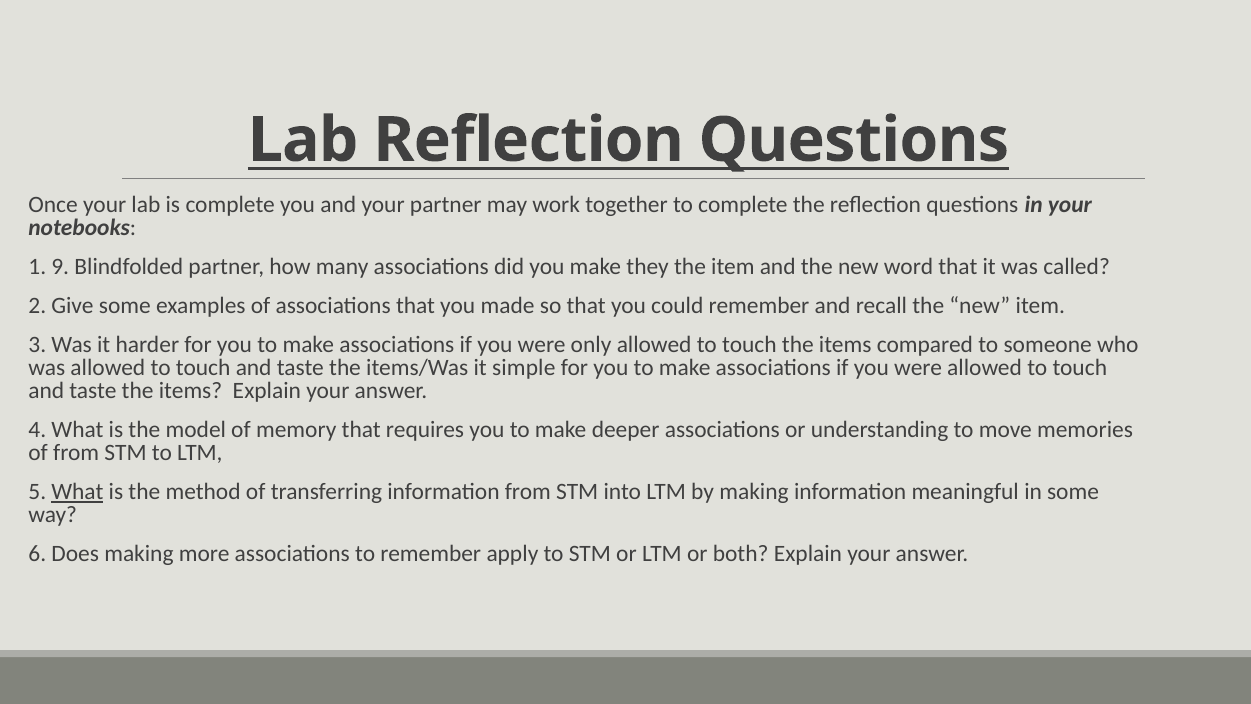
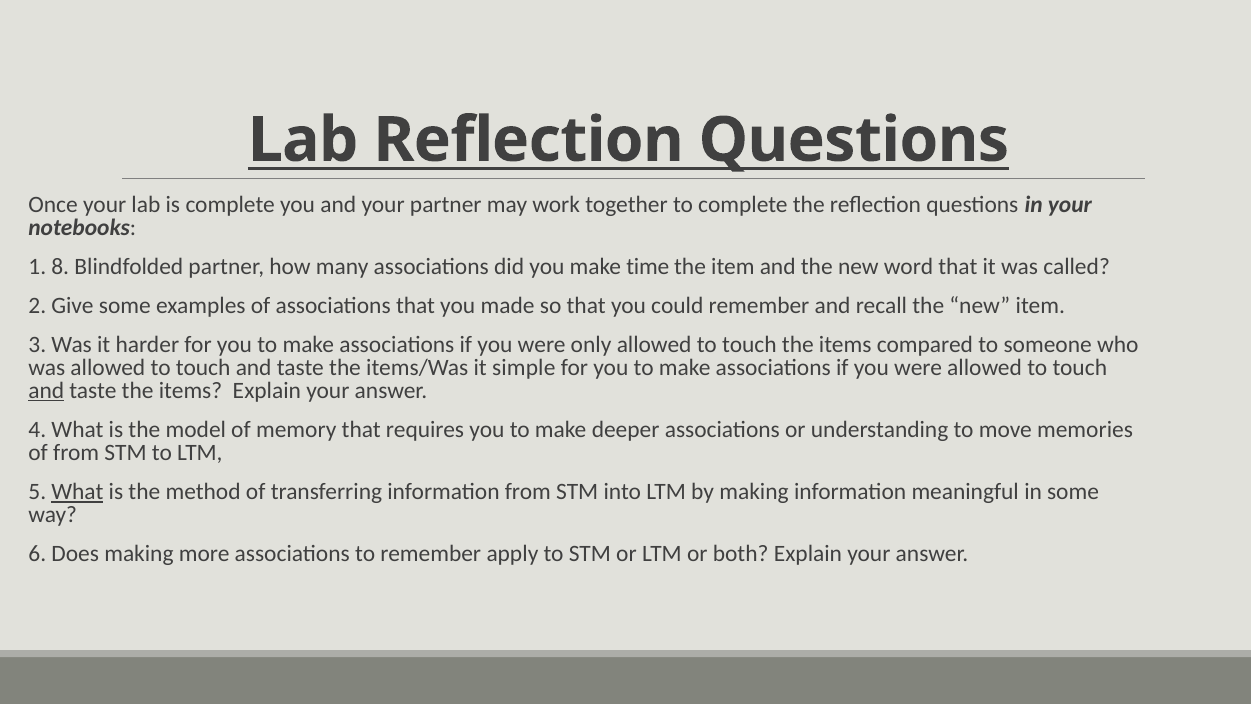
9: 9 -> 8 (60, 267)
they: they -> time (648, 267)
and underline: none -> present (46, 390)
